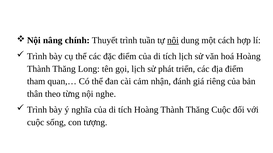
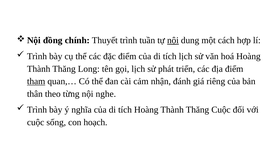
nâng: nâng -> đồng (53, 41)
tham underline: none -> present (36, 82)
tượng: tượng -> hoạch (95, 123)
